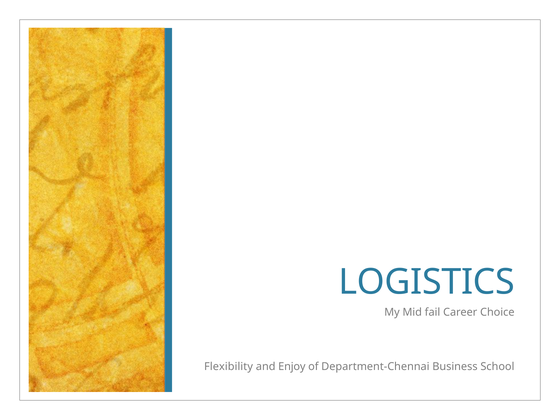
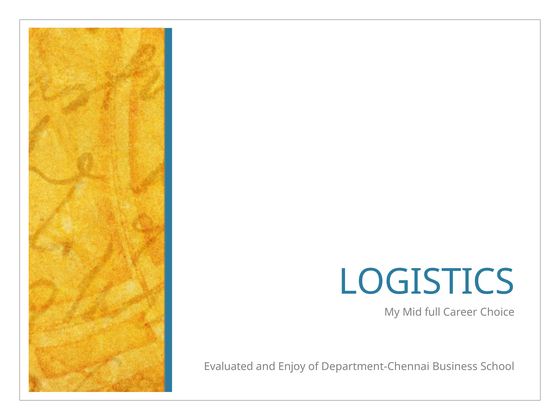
fail: fail -> full (433, 312)
Flexibility: Flexibility -> Evaluated (229, 366)
